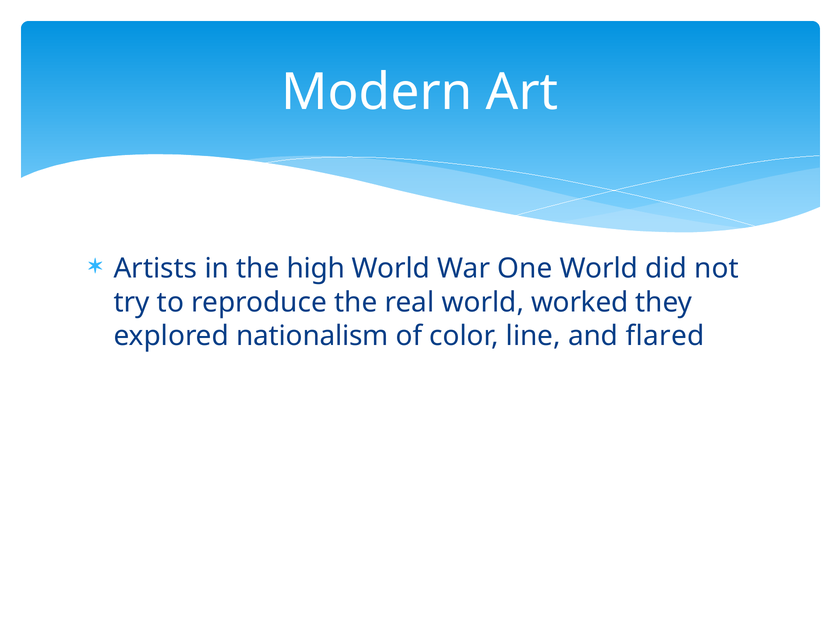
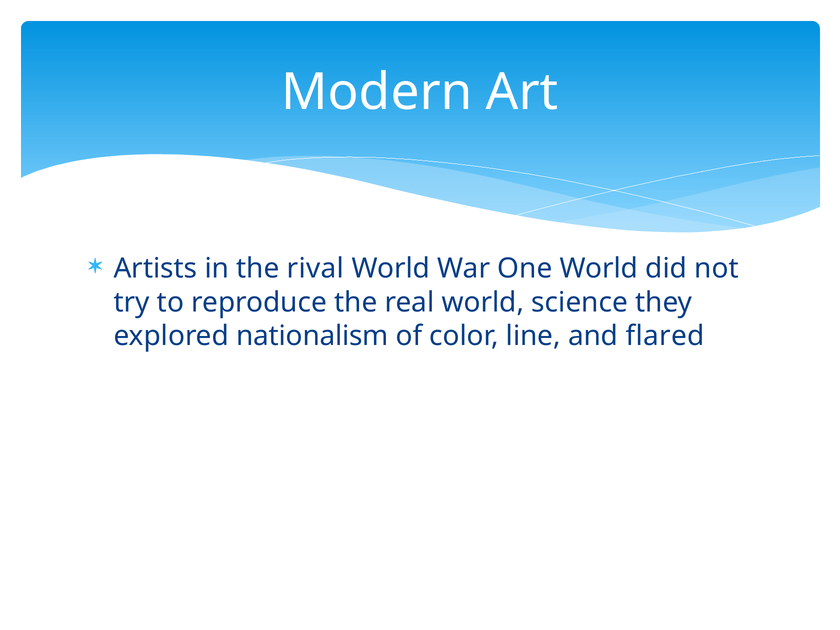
high: high -> rival (315, 269)
worked: worked -> science (580, 302)
